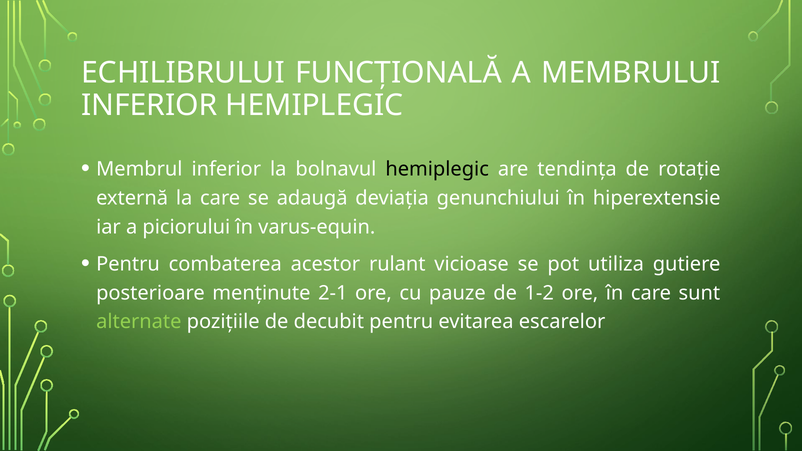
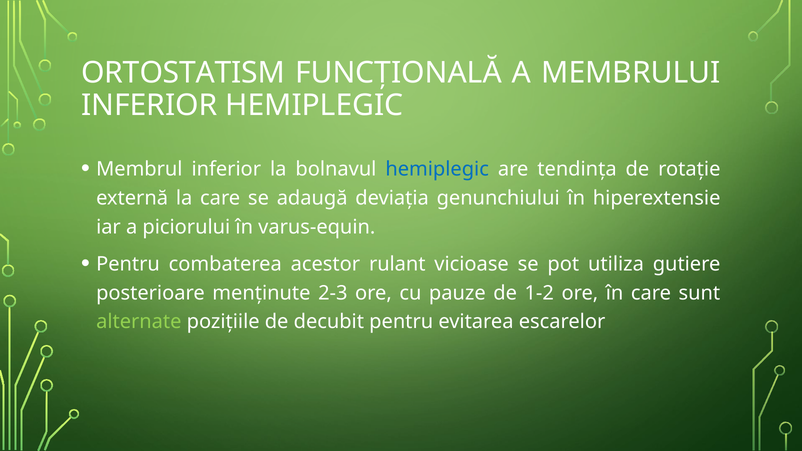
ECHILIBRULUI: ECHILIBRULUI -> ORTOSTATISM (183, 73)
hemiplegic colour: black -> blue (437, 169)
2-1: 2-1 -> 2-3 (333, 293)
